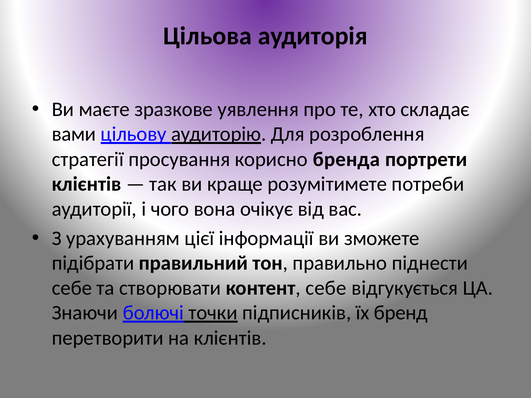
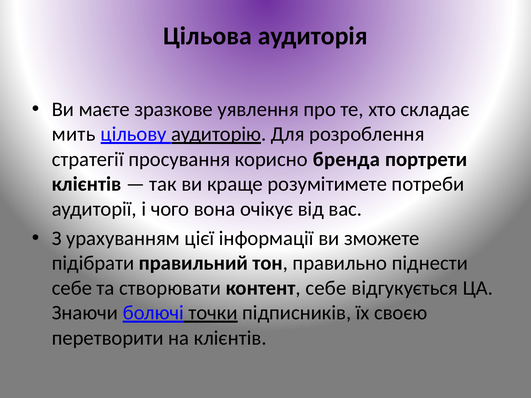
вами: вами -> мить (74, 134)
бренд: бренд -> своєю (401, 313)
